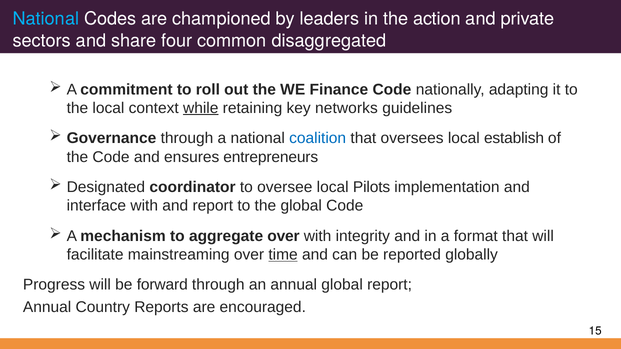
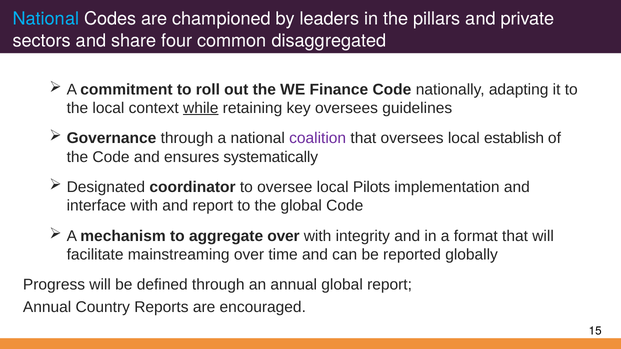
action: action -> pillars (437, 19)
key networks: networks -> oversees (347, 108)
coalition colour: blue -> purple (318, 138)
entrepreneurs: entrepreneurs -> systematically (271, 157)
time underline: present -> none (283, 255)
forward: forward -> defined (162, 285)
